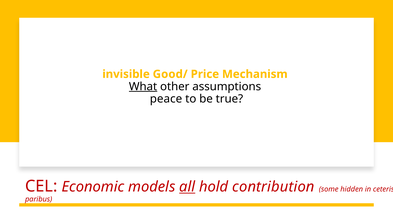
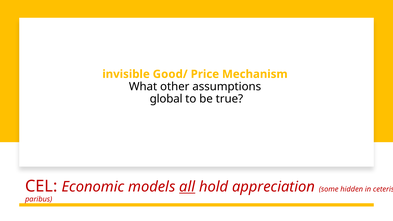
What underline: present -> none (143, 87)
peace: peace -> global (166, 99)
contribution: contribution -> appreciation (273, 187)
